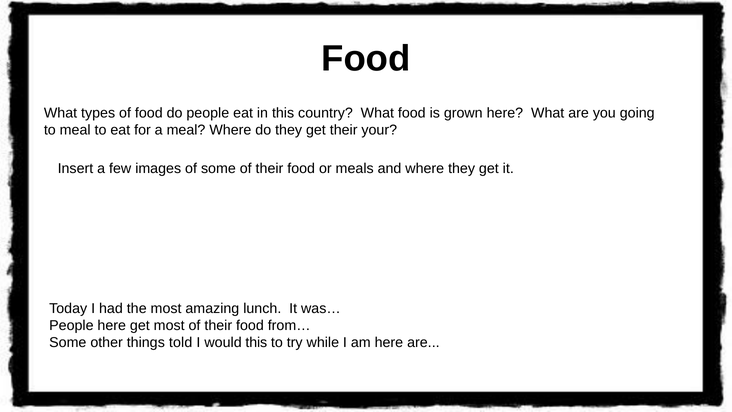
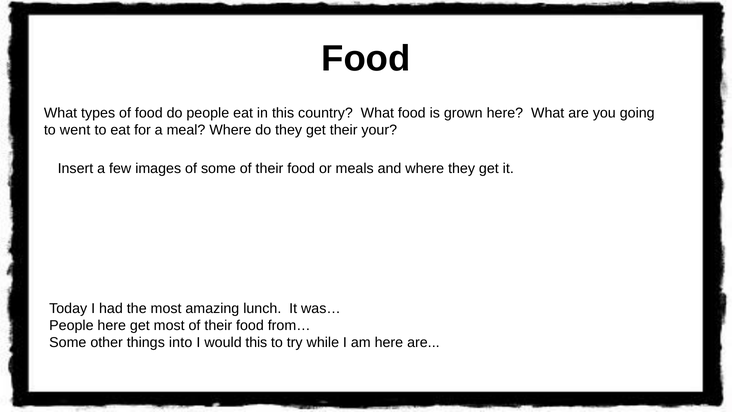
to meal: meal -> went (75, 130)
told: told -> into (181, 343)
